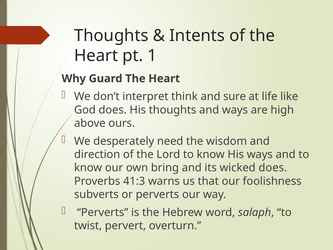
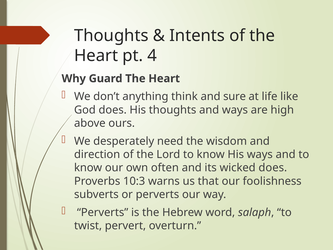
1: 1 -> 4 (152, 56)
interpret: interpret -> anything (145, 96)
bring: bring -> often (165, 168)
41:3: 41:3 -> 10:3 (134, 181)
